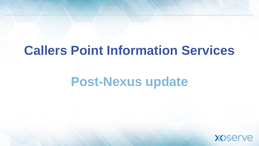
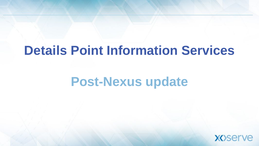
Callers: Callers -> Details (46, 51)
